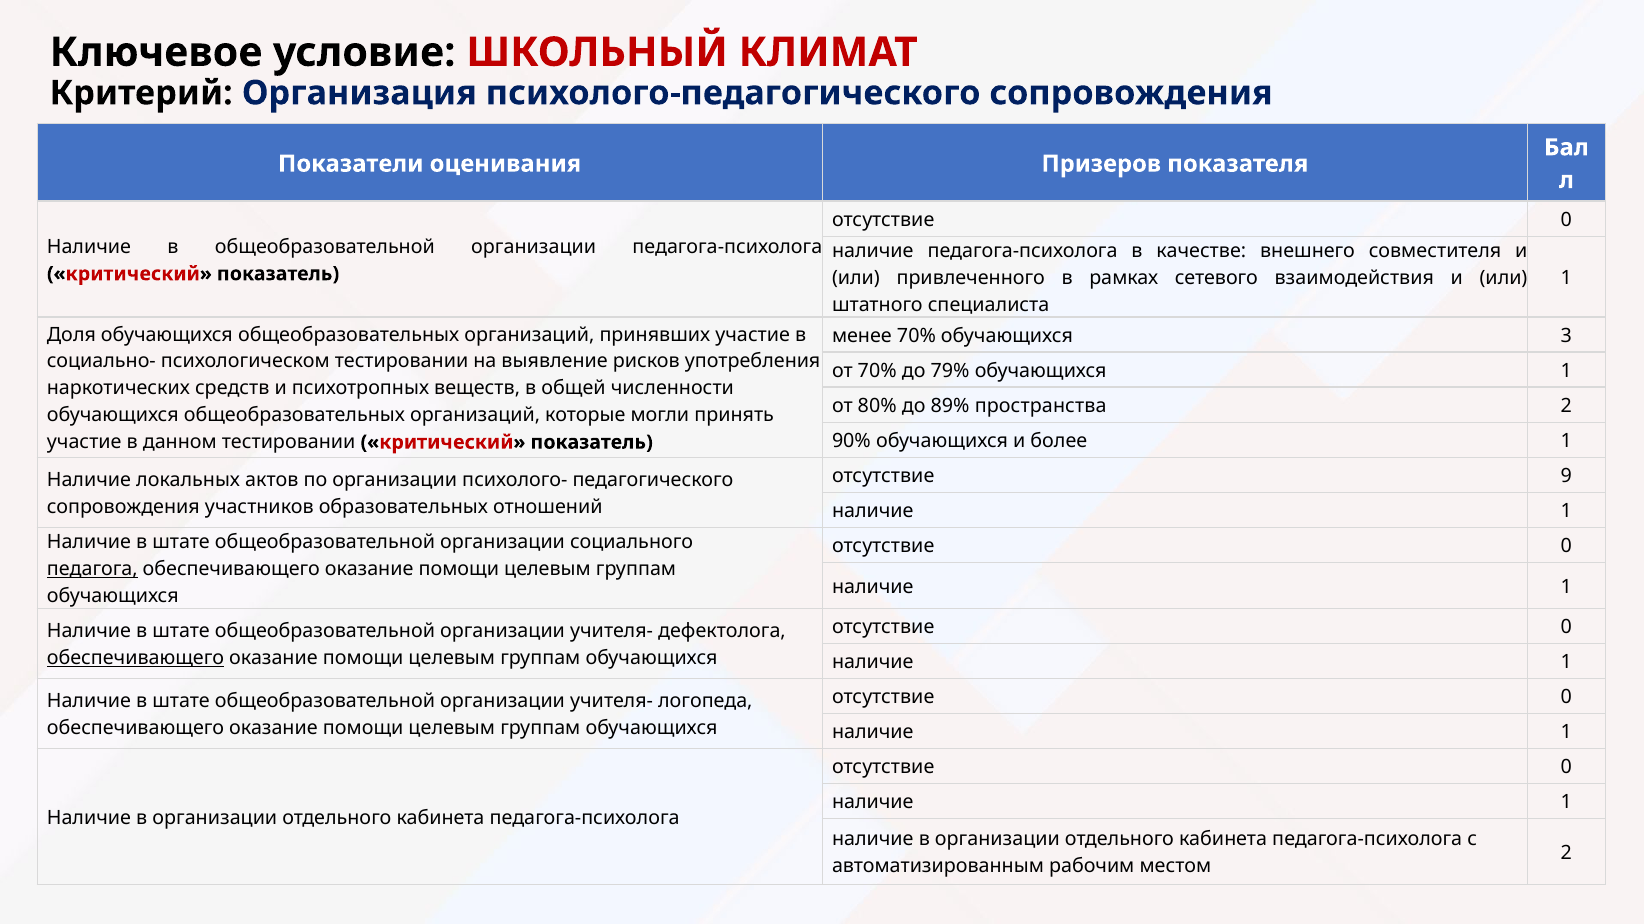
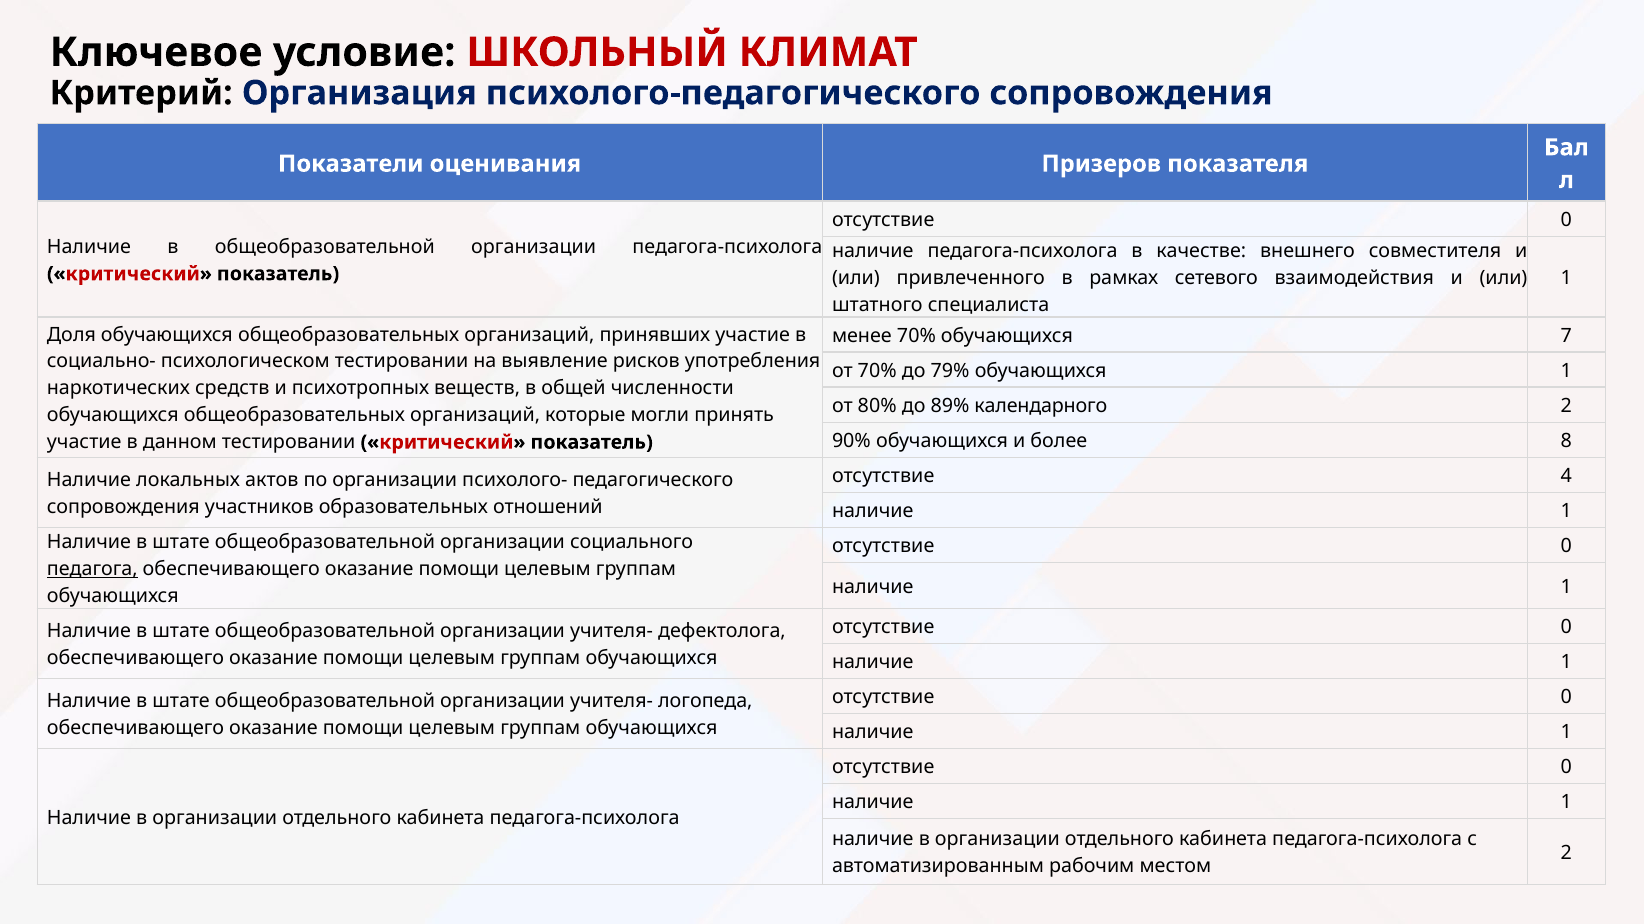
3: 3 -> 7 (1566, 336)
пространства: пространства -> календарного (1041, 406)
более 1: 1 -> 8 (1566, 441)
9: 9 -> 4 (1566, 476)
обеспечивающего underline: present -> none (136, 659)
